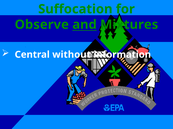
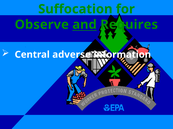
Mixtures: Mixtures -> Requires (129, 25)
without: without -> adverse (72, 55)
